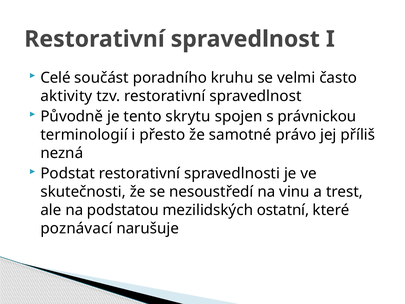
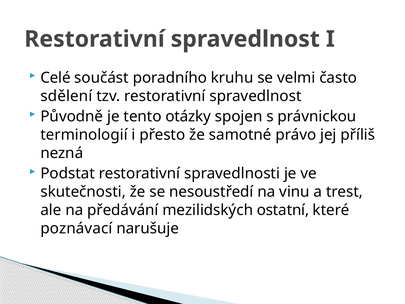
aktivity: aktivity -> sdělení (66, 96)
skrytu: skrytu -> otázky (188, 117)
podstatou: podstatou -> předávání (123, 210)
